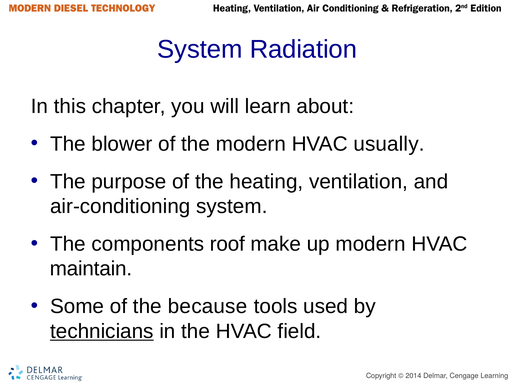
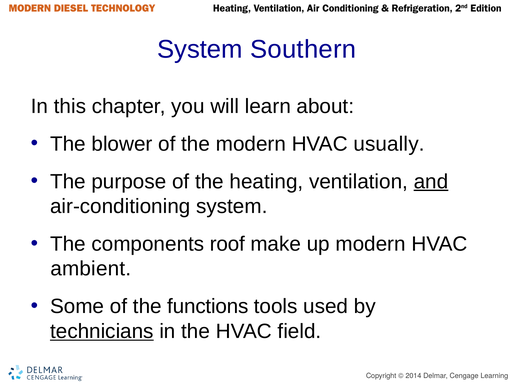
Radiation: Radiation -> Southern (303, 49)
and underline: none -> present (431, 182)
maintain: maintain -> ambient (91, 269)
because: because -> functions (208, 307)
